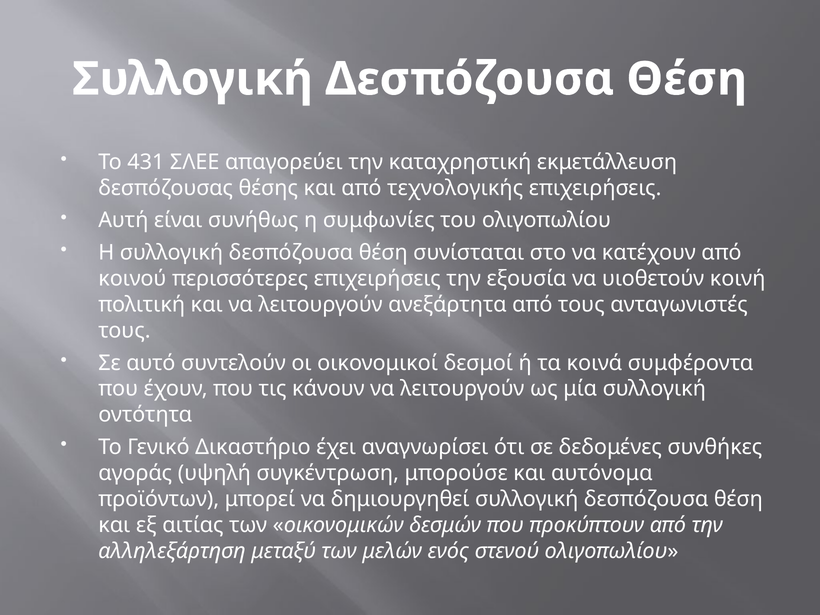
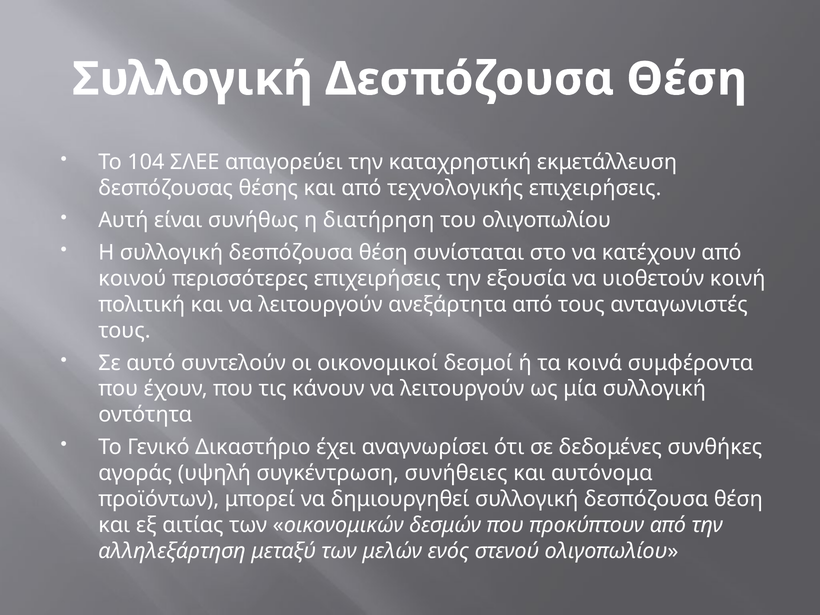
431: 431 -> 104 (146, 162)
συμφωνίες: συμφωνίες -> διατήρηση (379, 220)
μπορούσε: μπορούσε -> συνήθειες (456, 473)
